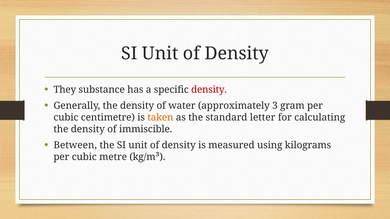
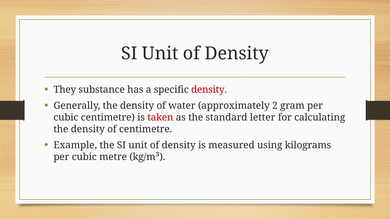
3: 3 -> 2 (275, 106)
taken colour: orange -> red (160, 118)
of immiscible: immiscible -> centimetre (146, 129)
Between: Between -> Example (75, 145)
